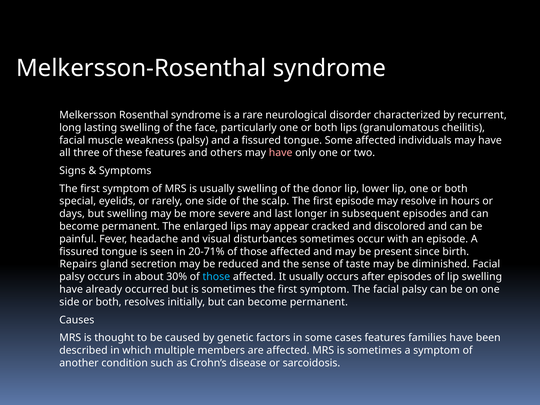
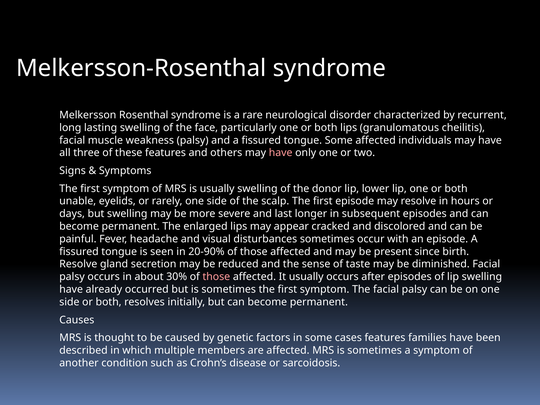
special: special -> unable (78, 201)
20-71%: 20-71% -> 20-90% (206, 252)
Repairs: Repairs -> Resolve (78, 264)
those colour: light blue -> pink (216, 277)
